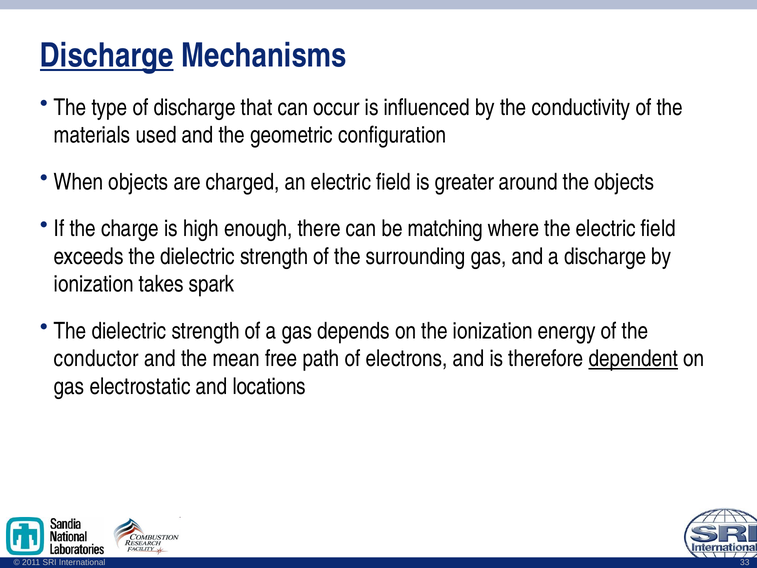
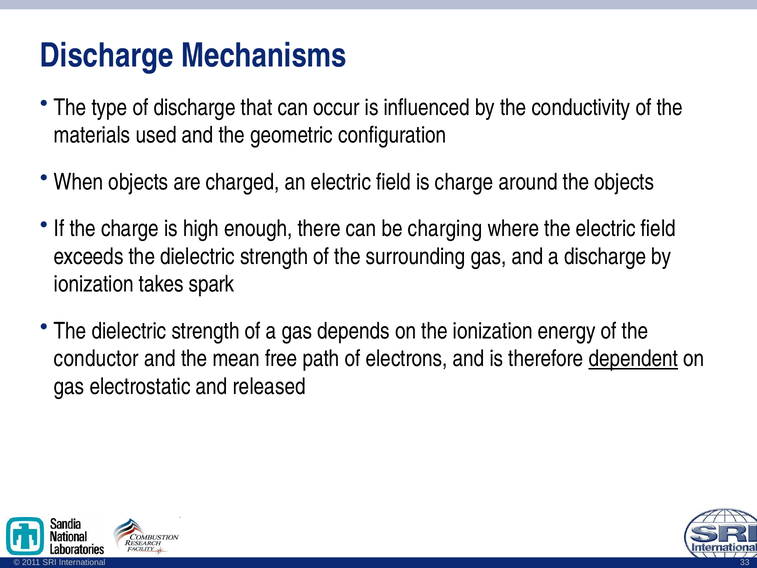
Discharge underline: present -> none (107, 56)
is greater: greater -> charge (464, 182)
matching: matching -> charging (445, 229)
locations: locations -> released (269, 386)
